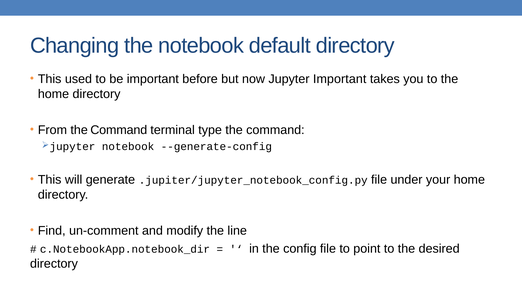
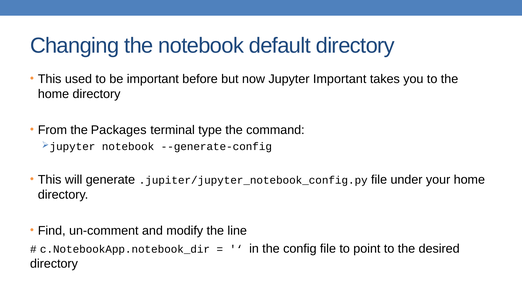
From the Command: Command -> Packages (119, 130)
